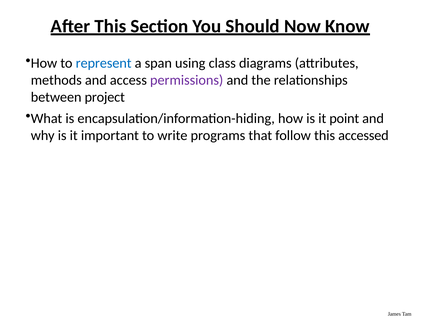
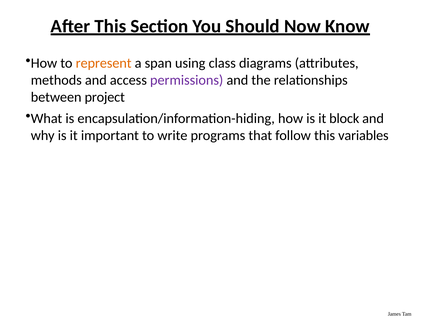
represent colour: blue -> orange (104, 63)
point: point -> block (344, 119)
accessed: accessed -> variables (363, 136)
